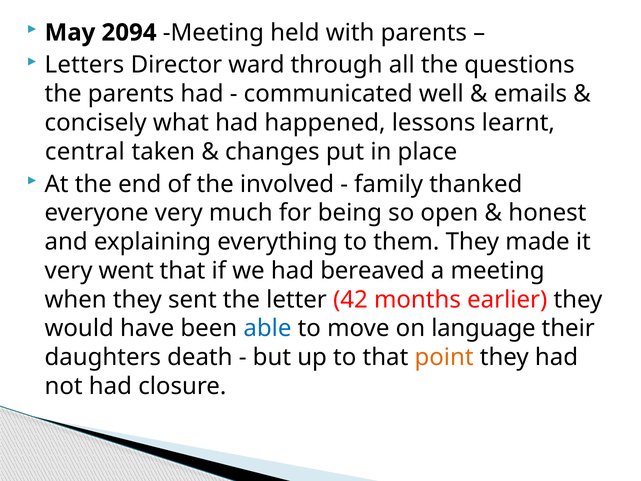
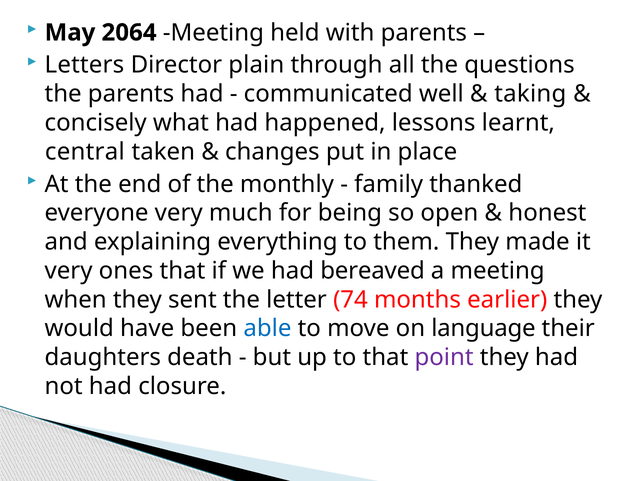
2094: 2094 -> 2064 (129, 33)
ward: ward -> plain (256, 65)
emails: emails -> taking (530, 94)
involved: involved -> monthly (287, 184)
went: went -> ones (126, 271)
42: 42 -> 74 (350, 299)
point colour: orange -> purple (444, 357)
